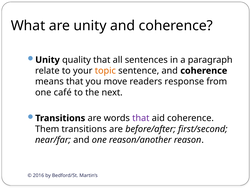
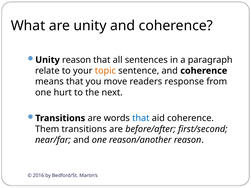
Unity quality: quality -> reason (77, 60)
café: café -> hurt (63, 93)
that colour: purple -> blue (141, 118)
